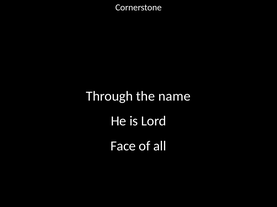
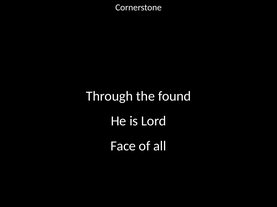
name: name -> found (175, 97)
